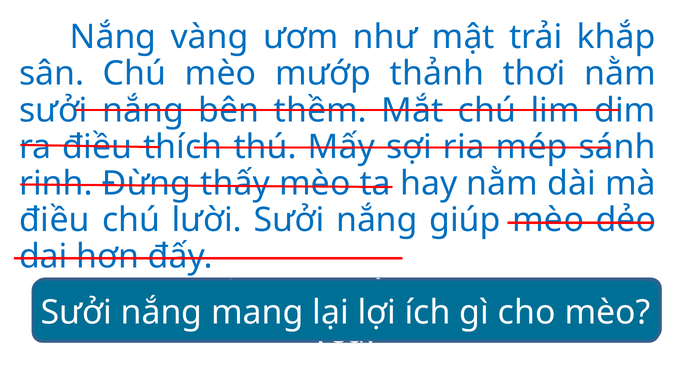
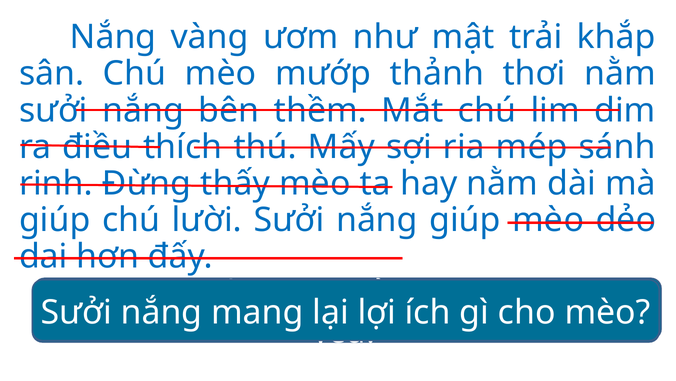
điều: điều -> giúp (55, 220)
